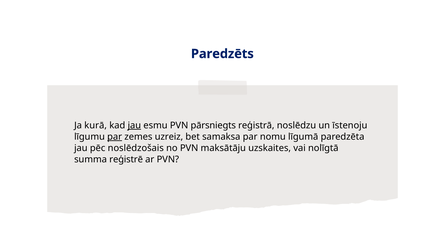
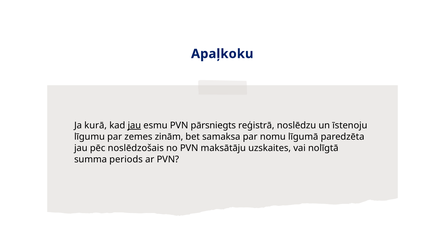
Paredzēts: Paredzēts -> Apaļkoku (222, 54)
par underline: present -> none (115, 137)
uzreiz: uzreiz -> zinām (169, 137)
reģistrē: reģistrē -> periods (126, 160)
